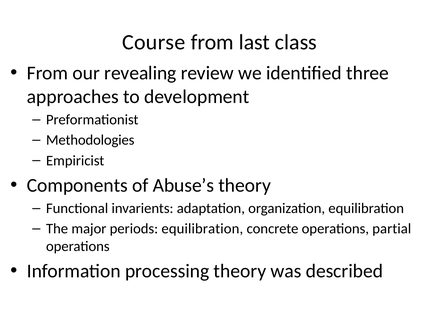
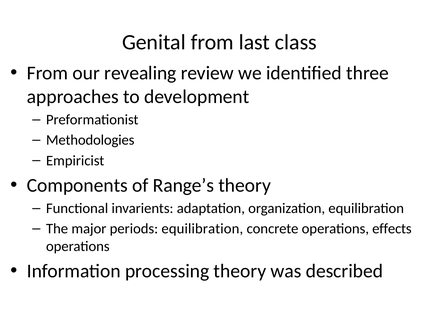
Course: Course -> Genital (154, 42)
Abuse’s: Abuse’s -> Range’s (183, 185)
partial: partial -> effects (392, 229)
